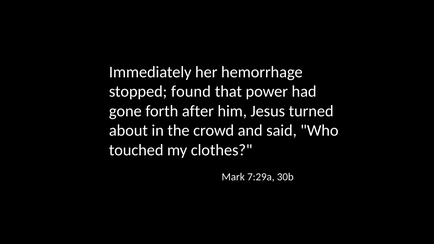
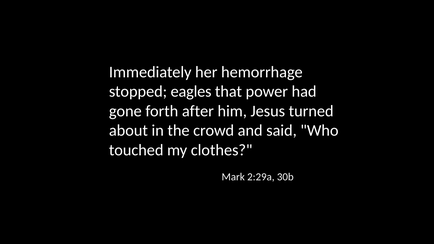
found: found -> eagles (191, 92)
7:29a: 7:29a -> 2:29a (261, 177)
